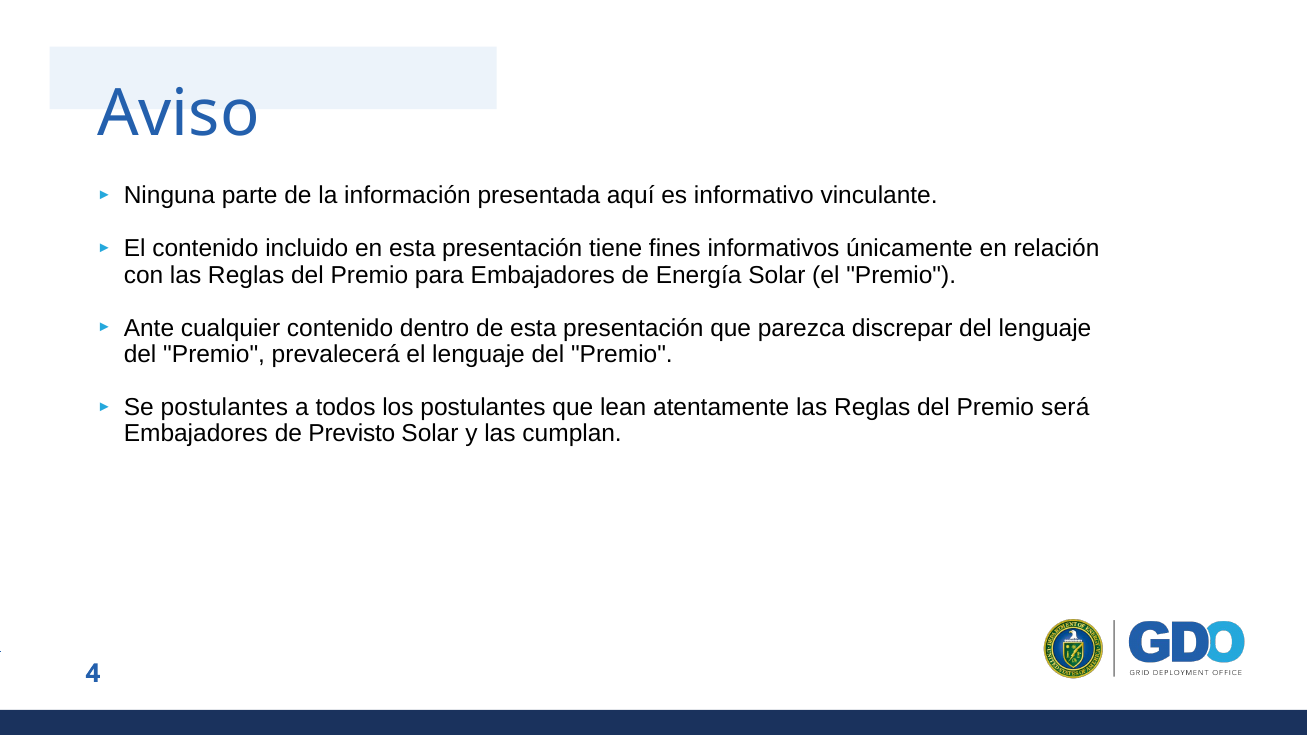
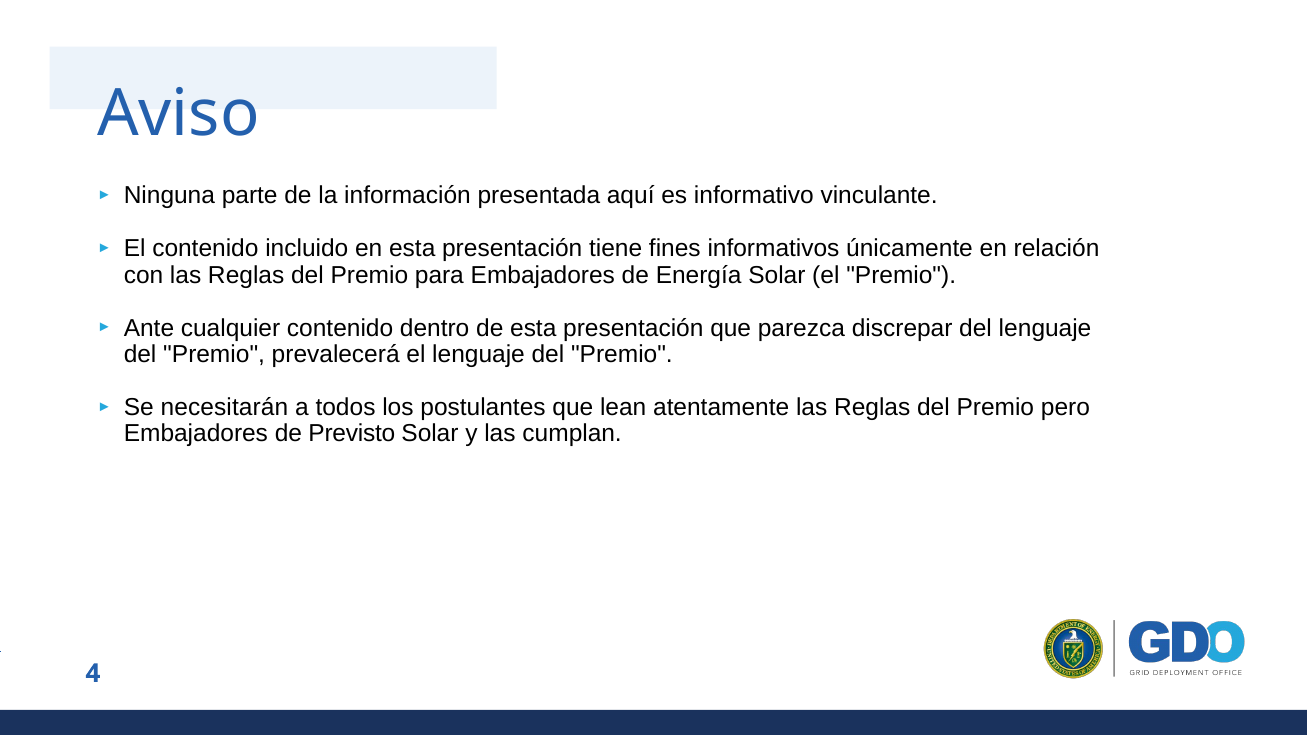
Se postulantes: postulantes -> necesitarán (224, 408)
será: será -> pero (1065, 408)
